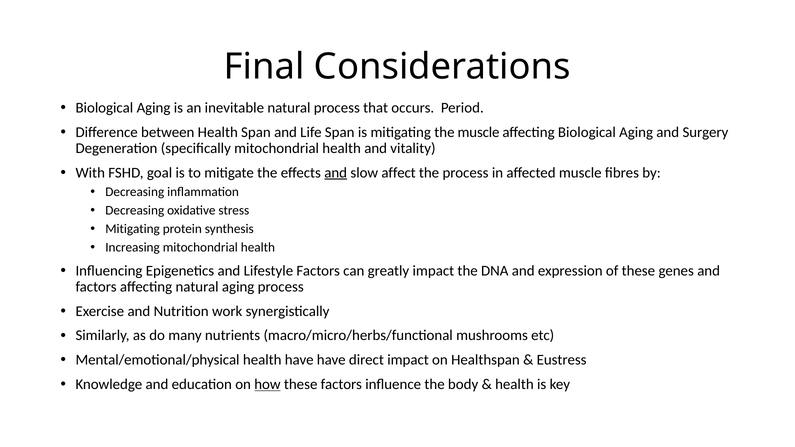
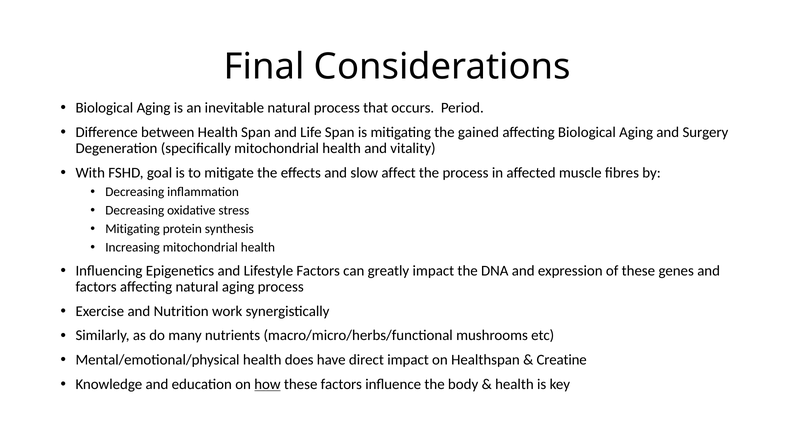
the muscle: muscle -> gained (478, 132)
and underline: present -> none (336, 173)
health have: have -> does (299, 360)
Eustress: Eustress -> Creatine (562, 360)
